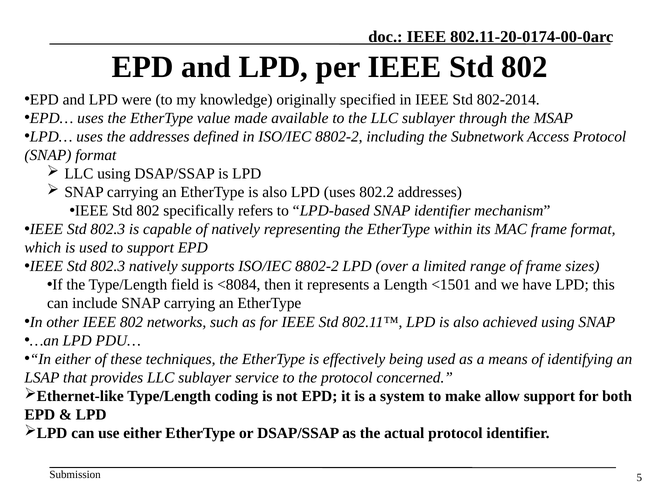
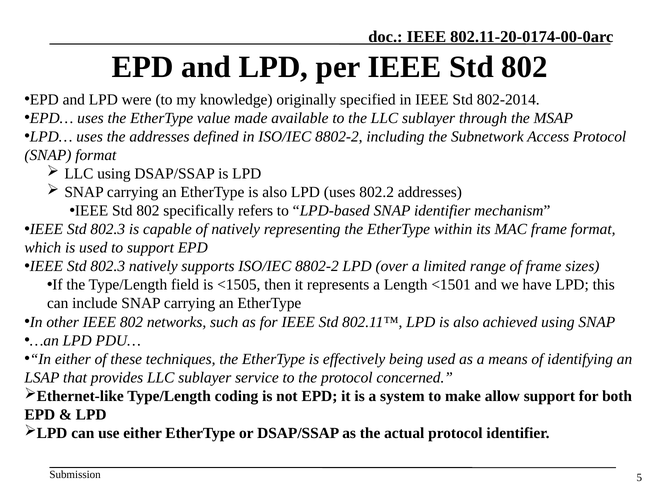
<8084: <8084 -> <1505 (239, 285)
